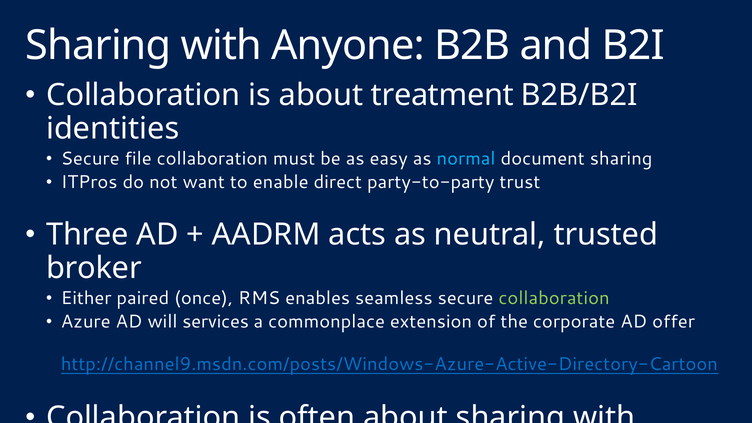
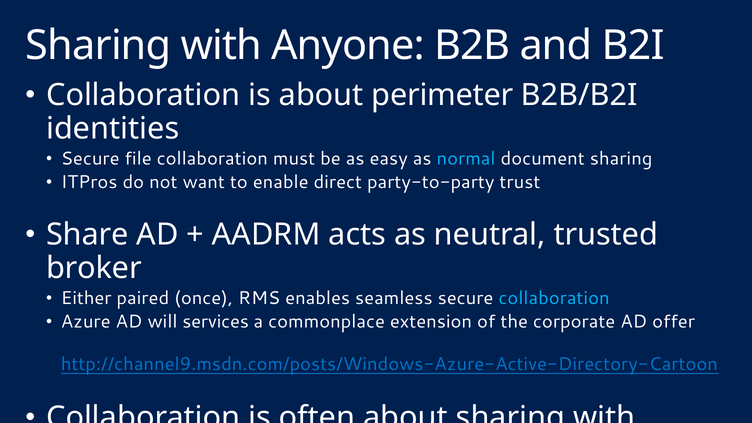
treatment: treatment -> perimeter (442, 95)
Three: Three -> Share (87, 235)
collaboration colour: light green -> light blue (554, 298)
